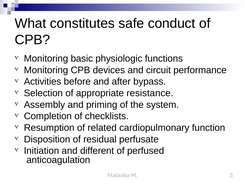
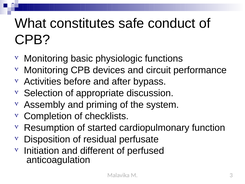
resistance: resistance -> discussion (150, 93)
related: related -> started (102, 128)
